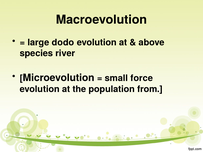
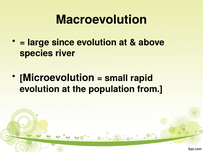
dodo: dodo -> since (63, 43)
force: force -> rapid (142, 78)
